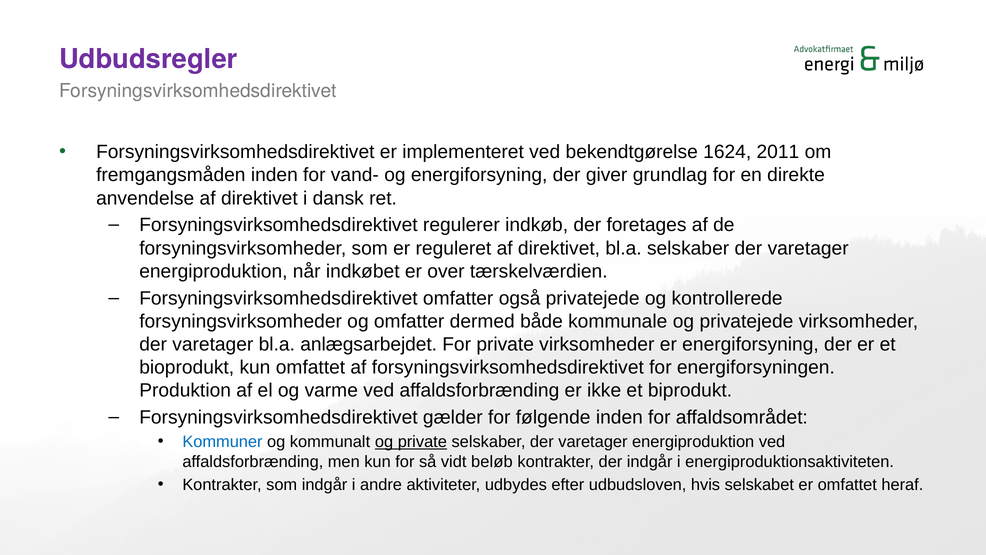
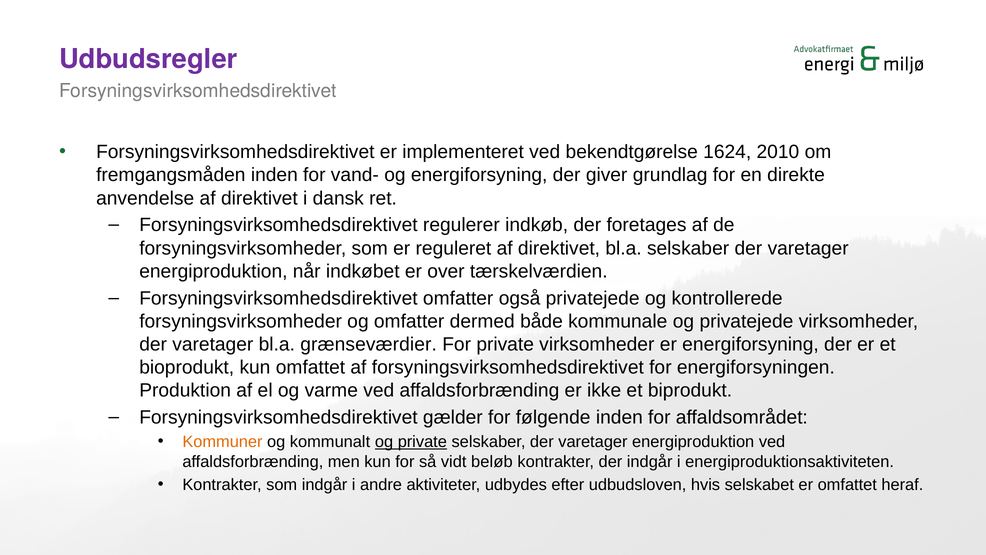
2011: 2011 -> 2010 (778, 152)
anlægsarbejdet: anlægsarbejdet -> grænseværdier (369, 344)
Kommuner colour: blue -> orange (222, 442)
